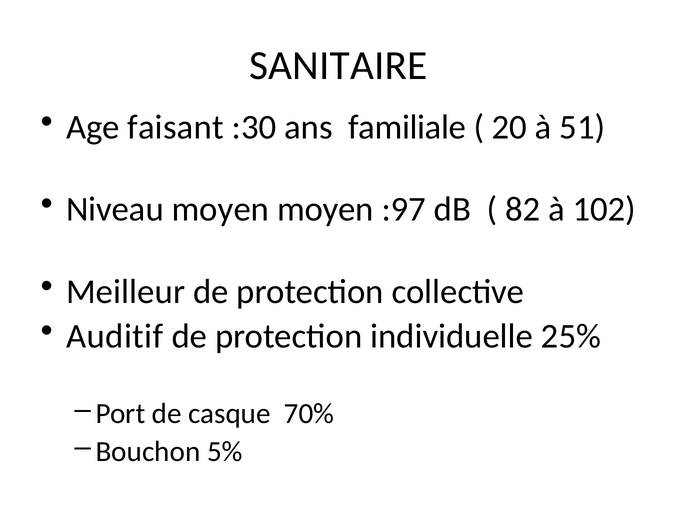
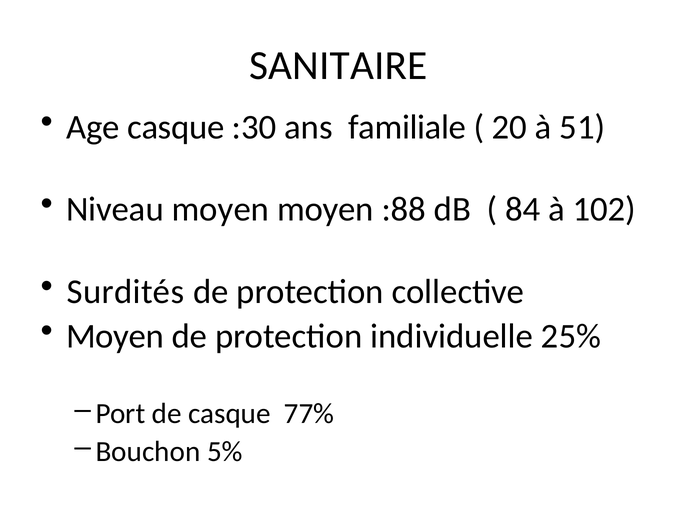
Age faisant: faisant -> casque (176, 127)
:97: :97 -> :88 (404, 209)
82: 82 -> 84 (523, 209)
Meilleur: Meilleur -> Surdités (125, 292)
Auditif: Auditif -> Moyen (115, 336)
70%: 70% -> 77% (309, 414)
